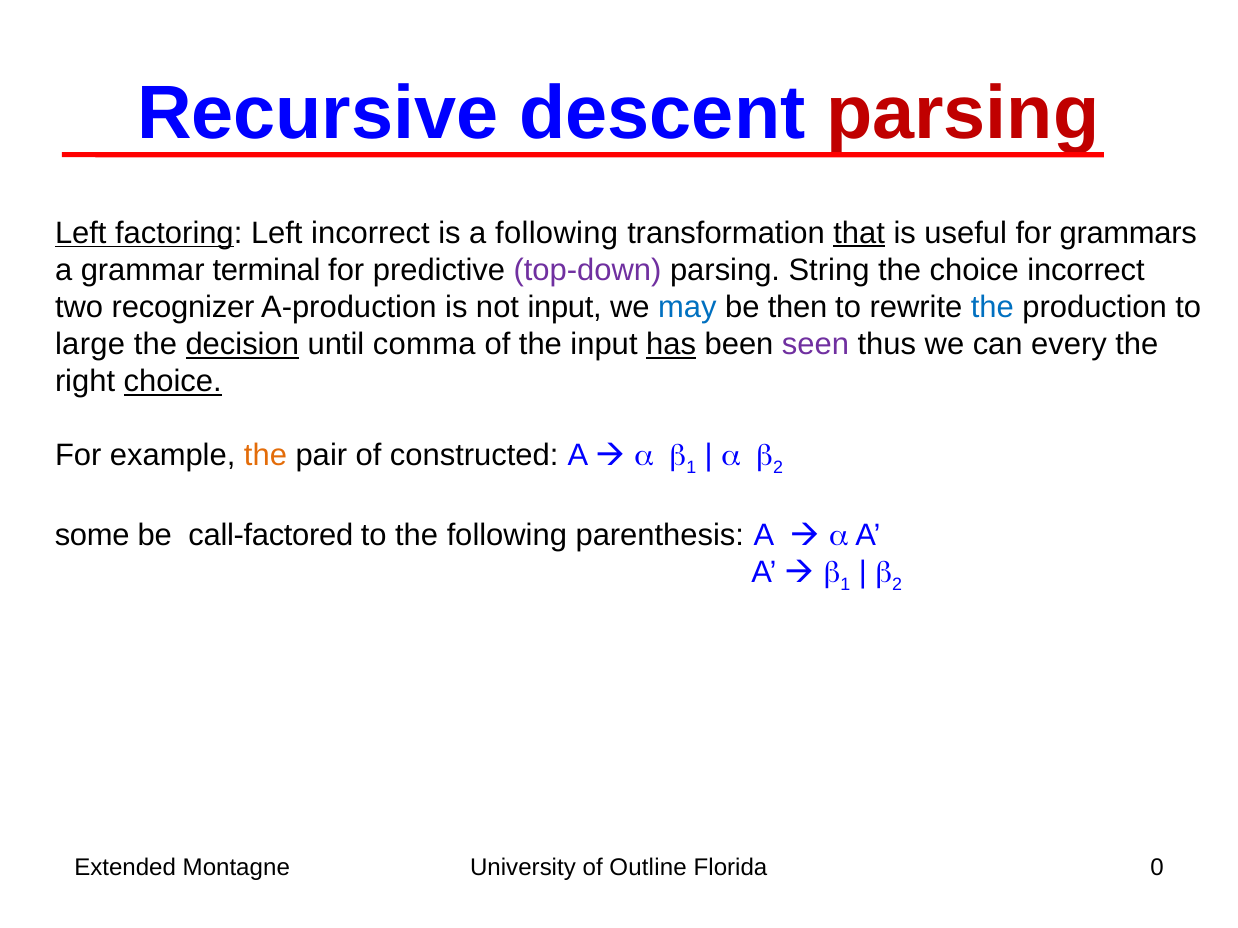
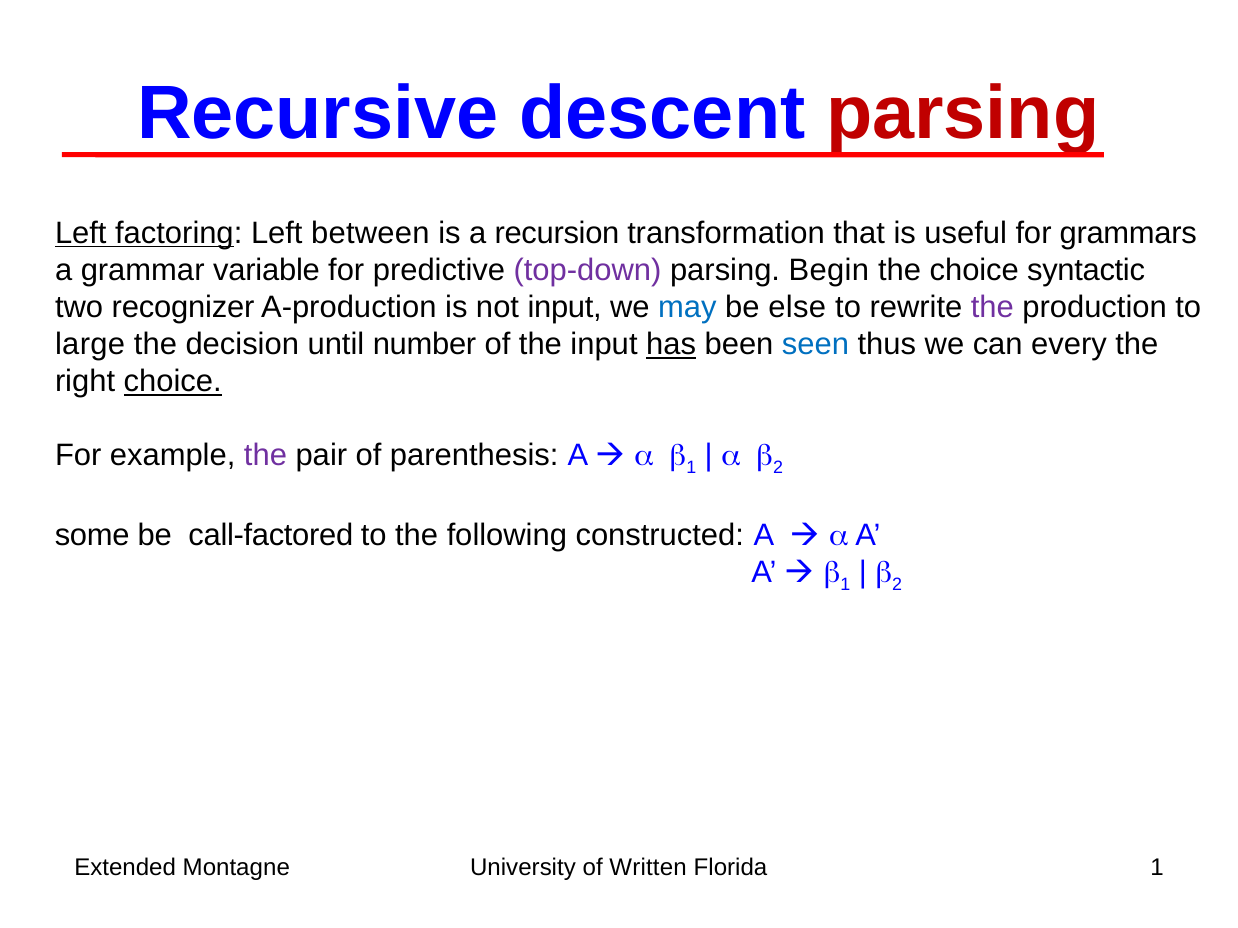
Left incorrect: incorrect -> between (370, 233)
a following: following -> recursion (557, 233)
that underline: present -> none (859, 233)
terminal: terminal -> variable (266, 270)
String: String -> Begin (829, 270)
choice incorrect: incorrect -> syntactic (1086, 270)
then: then -> else (797, 307)
the colour: blue -> purple (992, 307)
decision underline: present -> none (242, 345)
comma: comma -> number (425, 345)
seen colour: purple -> blue (815, 345)
the colour: orange -> purple (265, 456)
constructed: constructed -> parenthesis (474, 456)
parenthesis: parenthesis -> constructed (660, 535)
Outline: Outline -> Written (648, 868)
Florida 0: 0 -> 1 (1157, 868)
